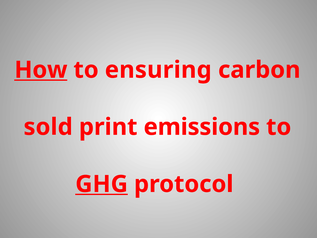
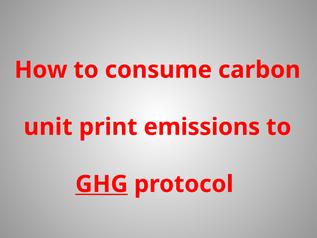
How underline: present -> none (41, 70)
ensuring: ensuring -> consume (158, 70)
sold: sold -> unit (48, 127)
